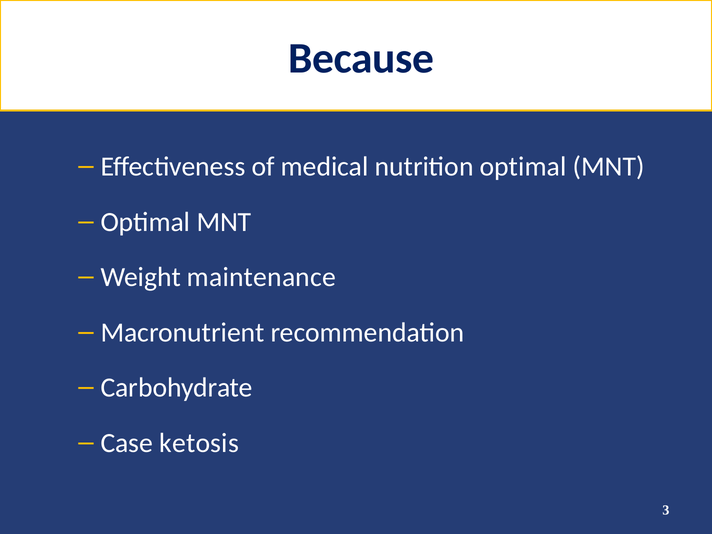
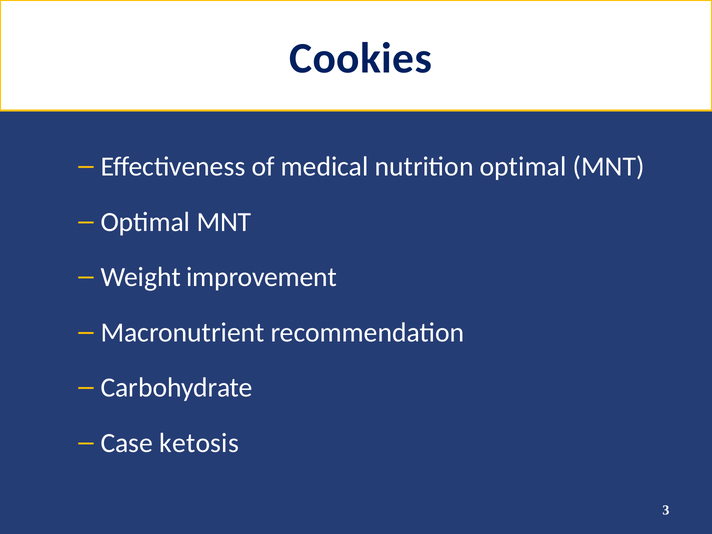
Because: Because -> Cookies (361, 58)
maintenance: maintenance -> improvement (262, 277)
